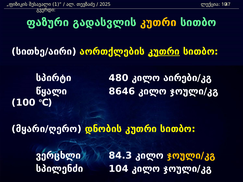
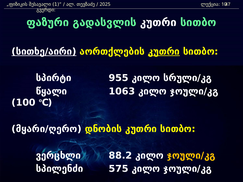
კუთრი colour: yellow -> white (158, 23)
სითხე/აირი underline: none -> present (44, 52)
480: 480 -> 955 (119, 78)
აირები/კგ: აირები/კგ -> სრული/კგ (188, 78)
8646: 8646 -> 1063 (122, 91)
84.3: 84.3 -> 88.2 (120, 156)
104: 104 -> 575 (119, 169)
